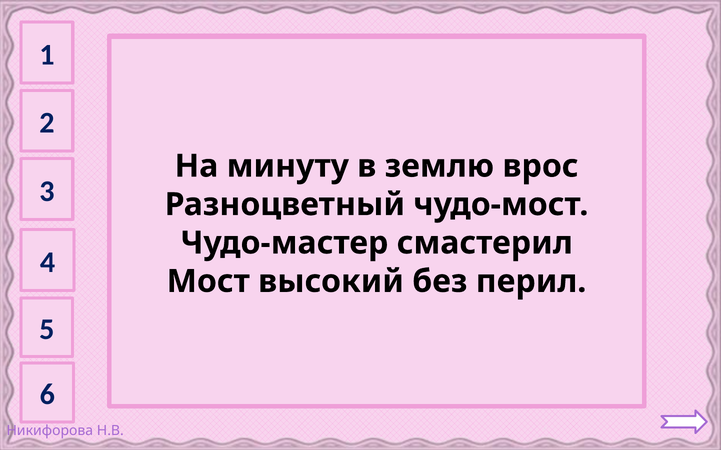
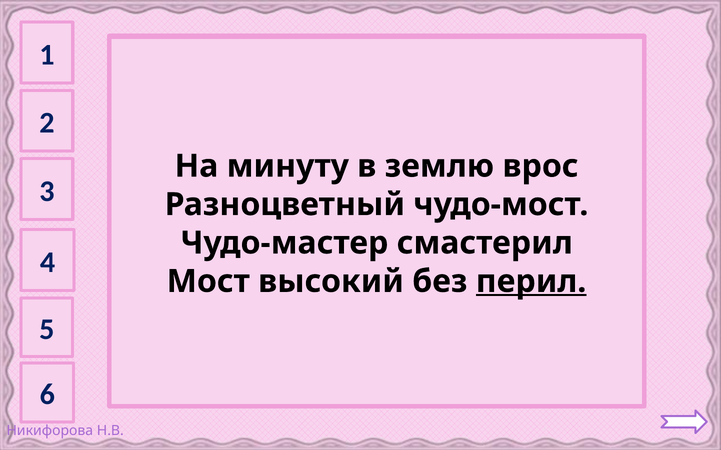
перил underline: none -> present (531, 282)
